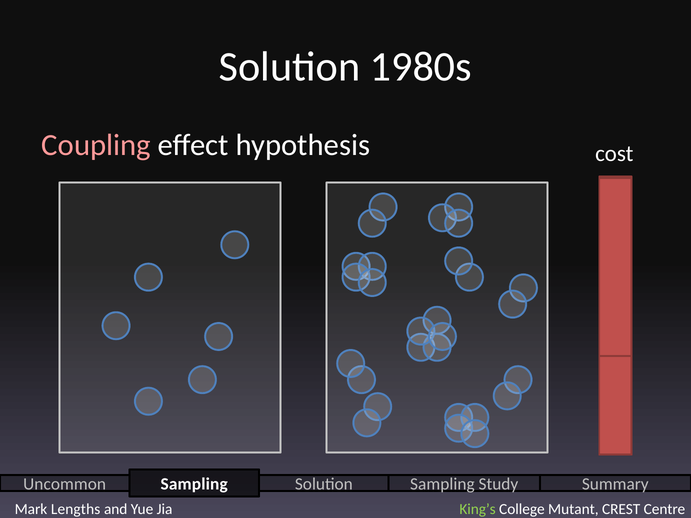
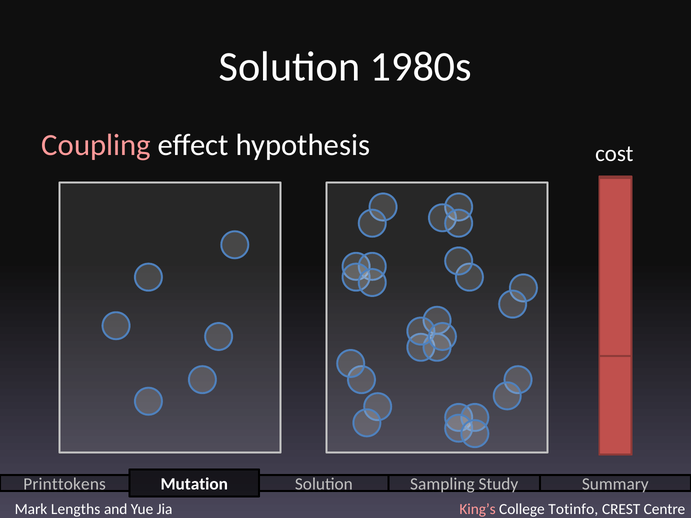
Sampling: Sampling -> Mutation (194, 484)
Uncommon: Uncommon -> Printtokens (65, 484)
King’s colour: light green -> pink (478, 510)
Mutant: Mutant -> Totinfo (573, 510)
